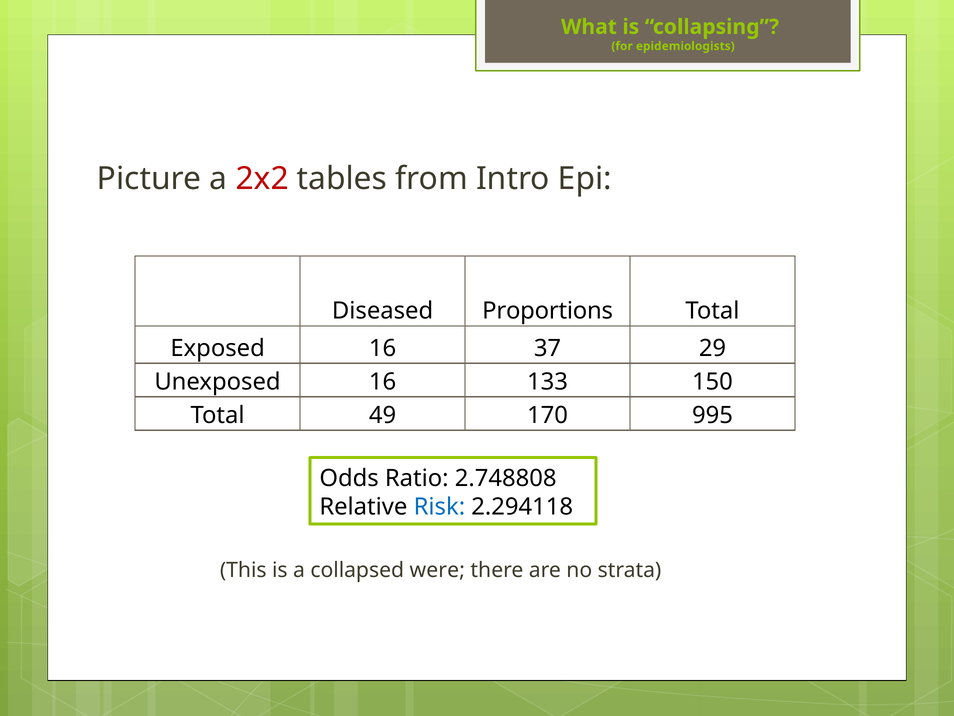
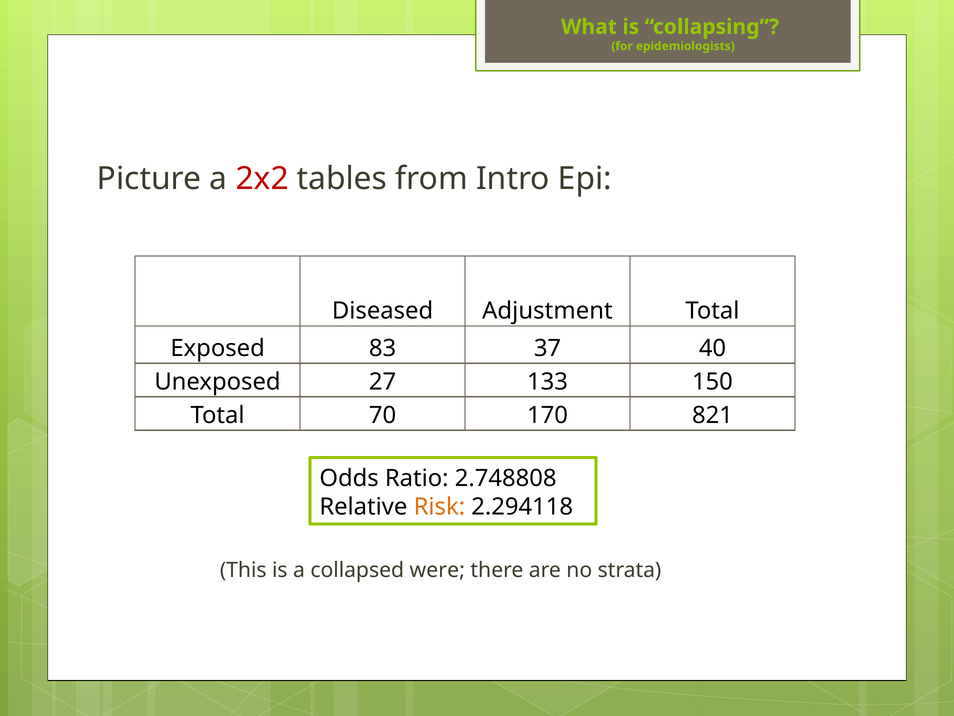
Proportions: Proportions -> Adjustment (547, 311)
Exposed 16: 16 -> 83 (383, 348)
29: 29 -> 40 (713, 348)
Unexposed 16: 16 -> 27 (383, 382)
49: 49 -> 70 (383, 415)
995: 995 -> 821 (712, 415)
Risk colour: blue -> orange (439, 507)
